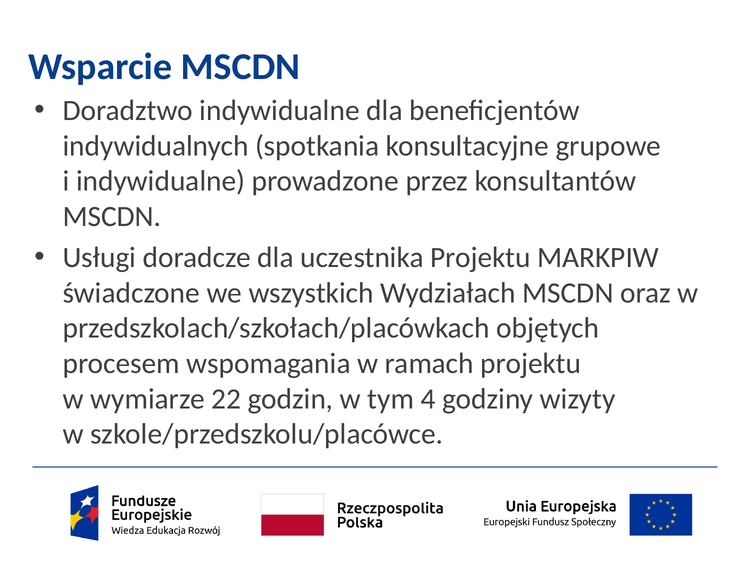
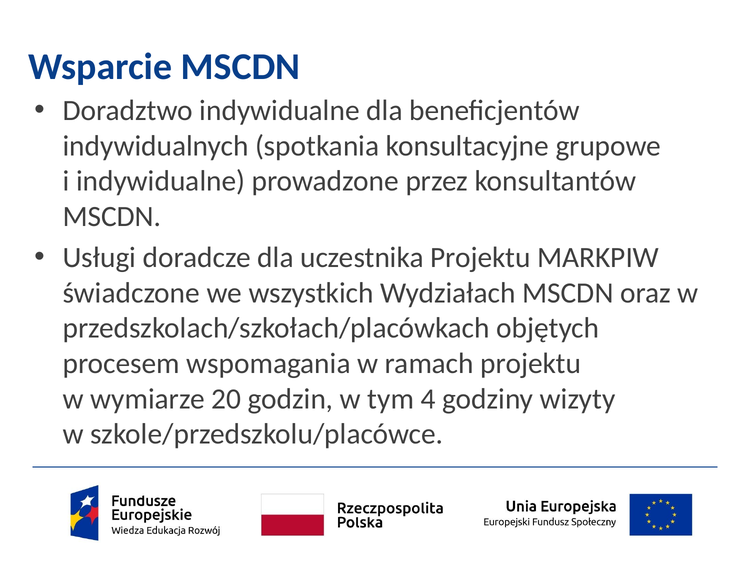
22: 22 -> 20 (226, 399)
